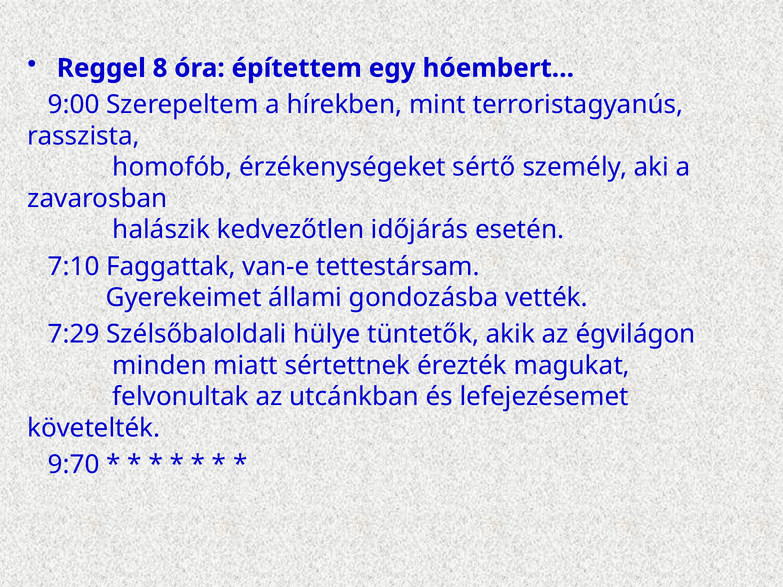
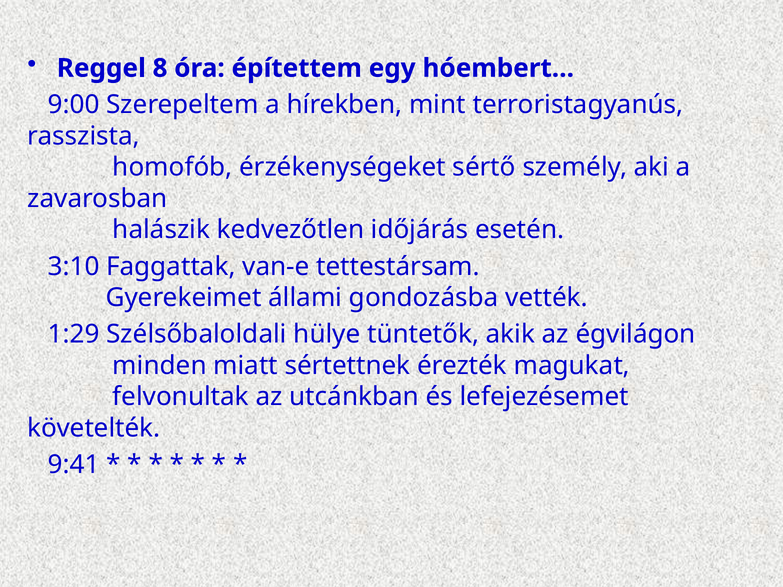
7:10: 7:10 -> 3:10 (74, 267)
7:29: 7:29 -> 1:29 (74, 334)
9:70: 9:70 -> 9:41 (74, 465)
